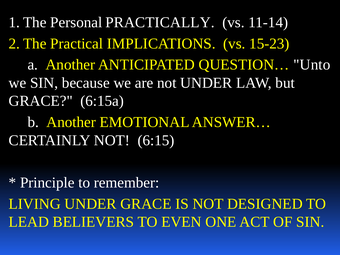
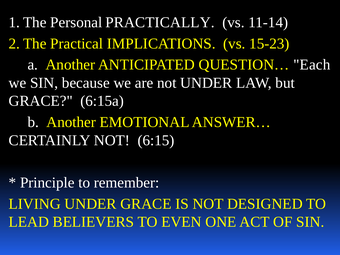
Unto: Unto -> Each (312, 65)
